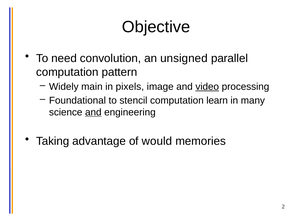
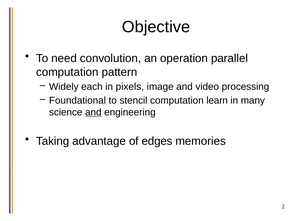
unsigned: unsigned -> operation (184, 58)
main: main -> each (92, 87)
video underline: present -> none (207, 87)
would: would -> edges (157, 141)
